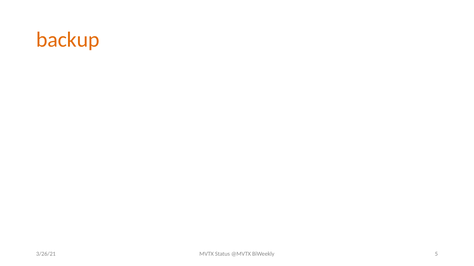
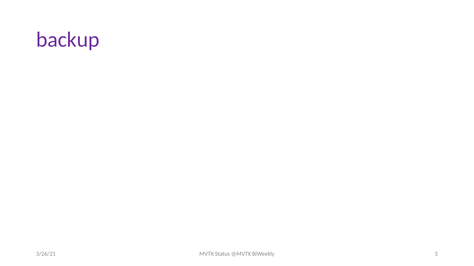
backup colour: orange -> purple (68, 40)
